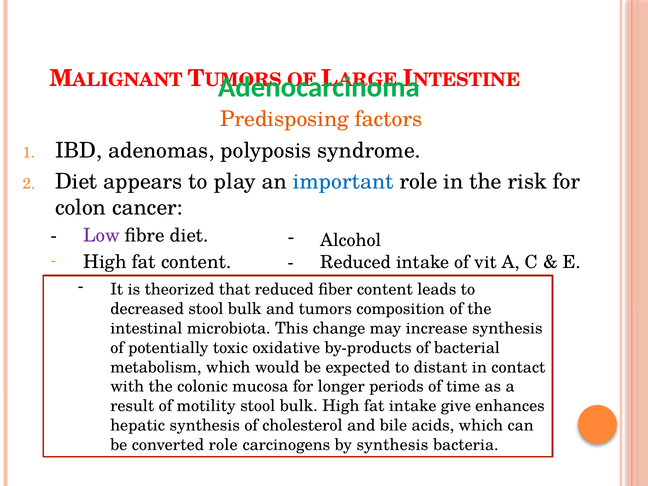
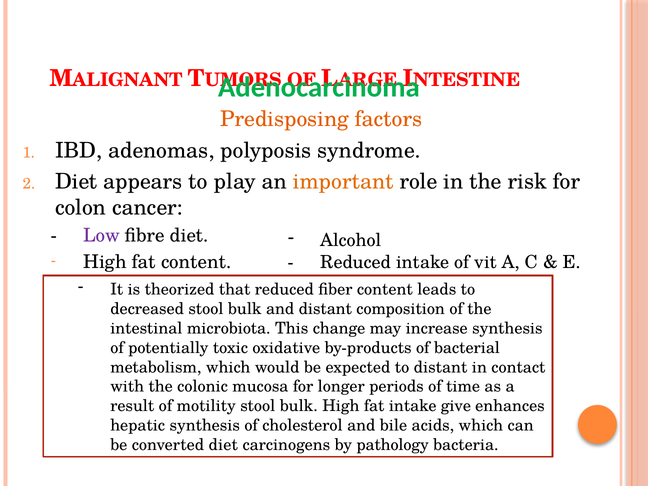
important colour: blue -> orange (343, 182)
and tumors: tumors -> distant (325, 309)
converted role: role -> diet (223, 445)
by synthesis: synthesis -> pathology (393, 445)
